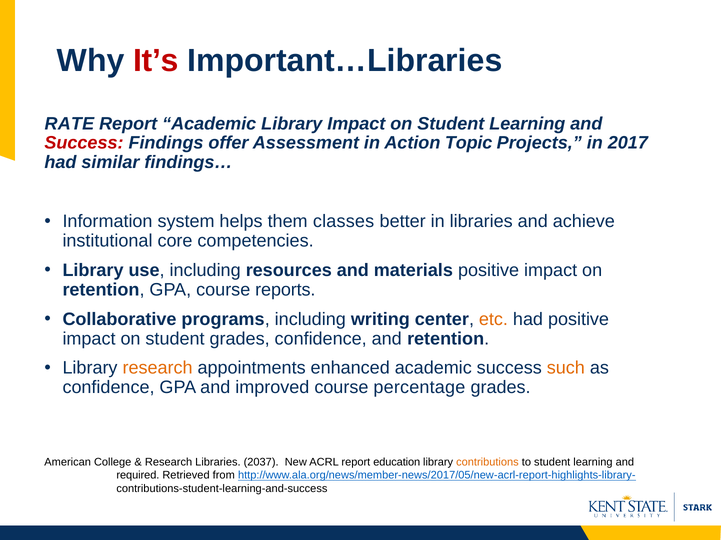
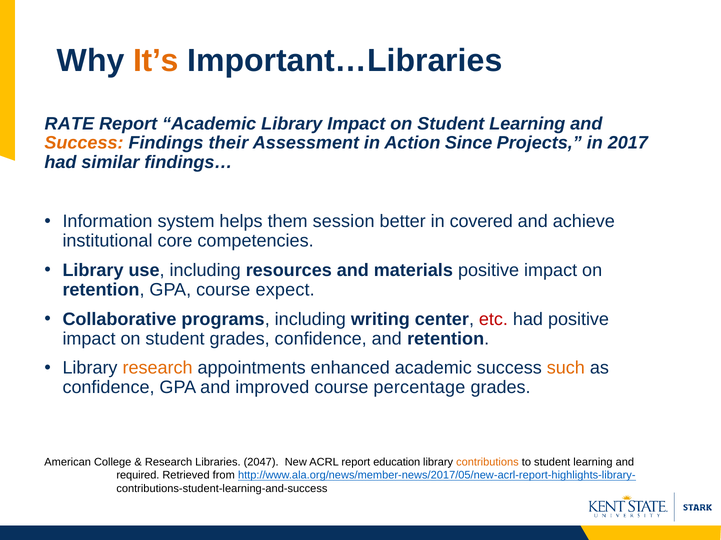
It’s colour: red -> orange (156, 61)
Success colour: red -> orange (84, 143)
offer: offer -> their (228, 143)
Topic: Topic -> Since (469, 143)
classes: classes -> session (344, 222)
in libraries: libraries -> covered (481, 222)
reports: reports -> expect (285, 290)
etc colour: orange -> red (493, 320)
2037: 2037 -> 2047 (261, 463)
